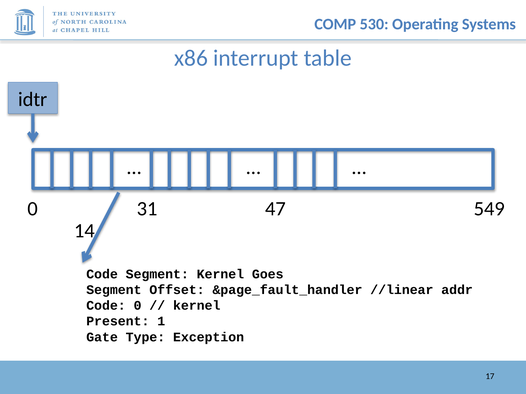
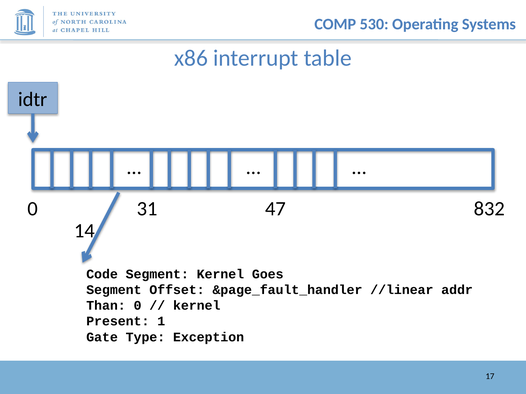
549: 549 -> 832 (489, 209)
Code: Code -> Than (106, 306)
